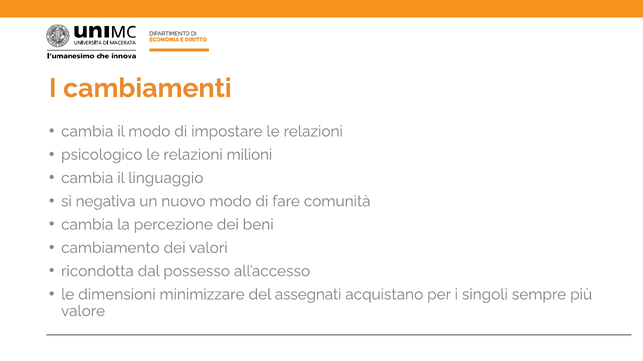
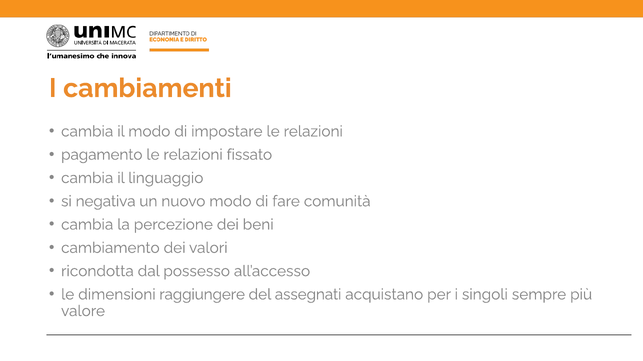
psicologico: psicologico -> pagamento (102, 155)
milioni: milioni -> fissato (249, 155)
minimizzare: minimizzare -> raggiungere (202, 295)
